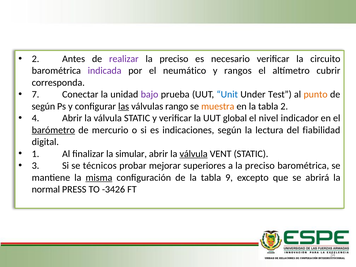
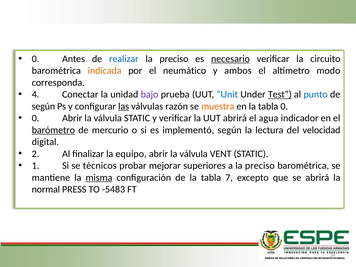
2: 2 -> 0 (36, 59)
realizar colour: purple -> blue (124, 59)
necesario underline: none -> present (230, 59)
indicada colour: purple -> orange (105, 71)
rangos: rangos -> ambos (238, 71)
cubrir: cubrir -> modo (328, 71)
7: 7 -> 4 (36, 94)
Test underline: none -> present (280, 94)
punto colour: orange -> blue (316, 94)
rango: rango -> razón (177, 106)
tabla 2: 2 -> 0 (284, 106)
4: 4 -> 0 (36, 118)
UUT global: global -> abrirá (235, 118)
nivel: nivel -> agua (268, 118)
indicaciones: indicaciones -> implementó (188, 130)
fiabilidad: fiabilidad -> velocidad (321, 130)
1: 1 -> 2 (36, 154)
simular: simular -> equipo (131, 154)
válvula underline: present -> none (194, 154)
3: 3 -> 1 (36, 166)
9: 9 -> 7 (229, 178)
-3426: -3426 -> -5483 (113, 189)
